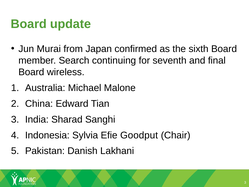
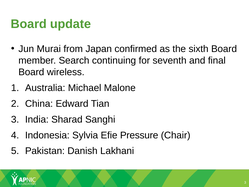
Goodput: Goodput -> Pressure (139, 135)
